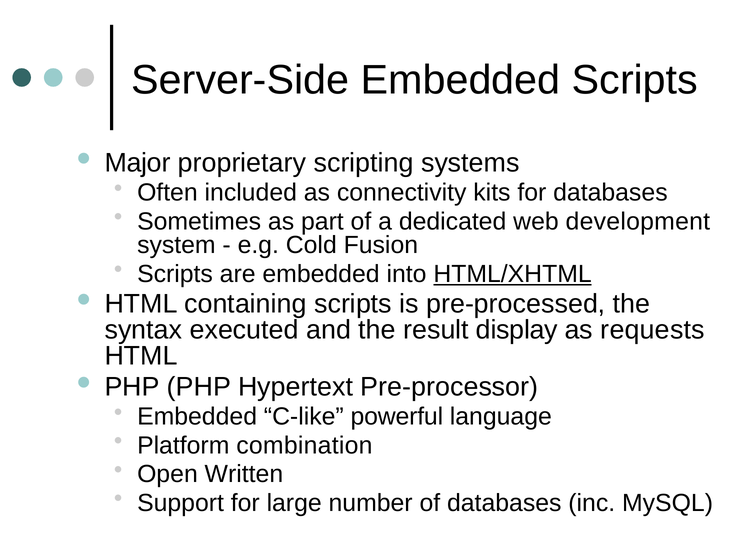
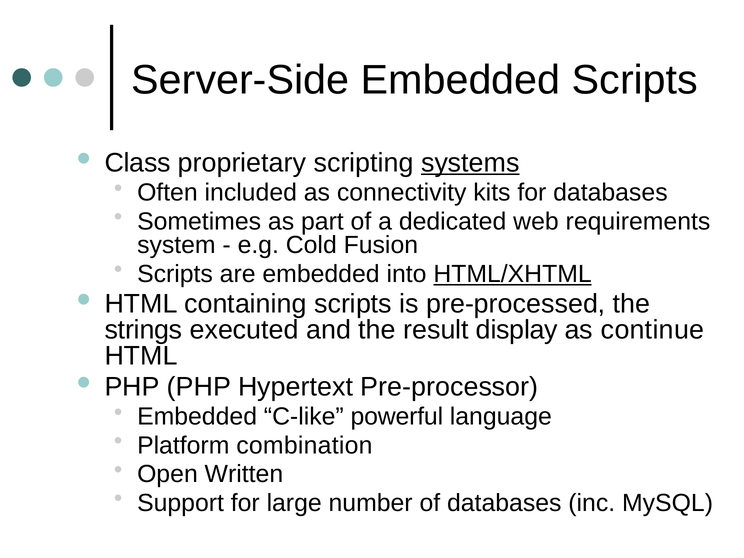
Major: Major -> Class (138, 163)
systems underline: none -> present (470, 163)
development: development -> requirements (638, 221)
syntax: syntax -> strings (143, 330)
requests: requests -> continue (653, 330)
